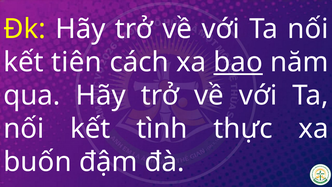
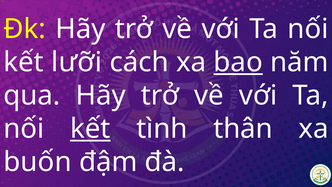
tiên: tiên -> lưỡi (76, 62)
kết underline: none -> present (90, 129)
thực: thực -> thân (243, 129)
